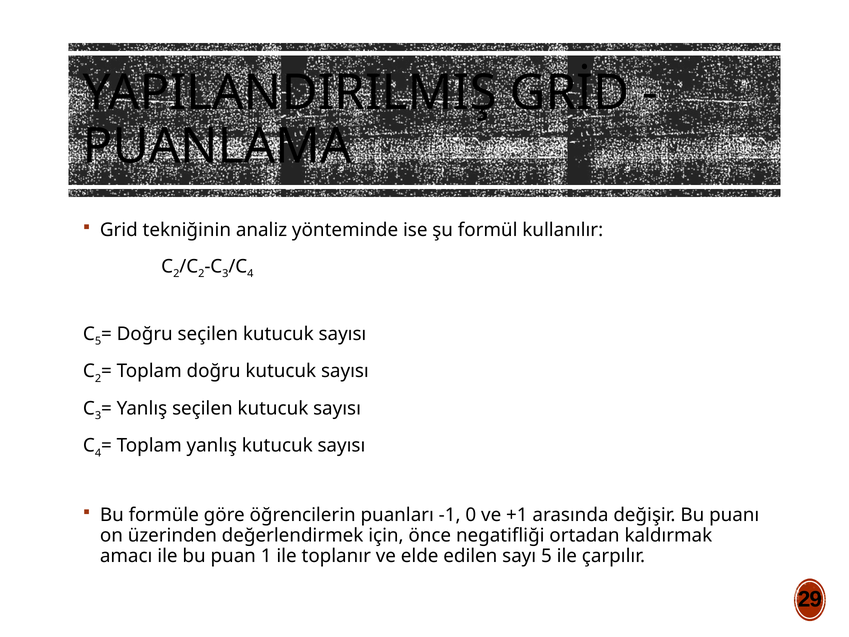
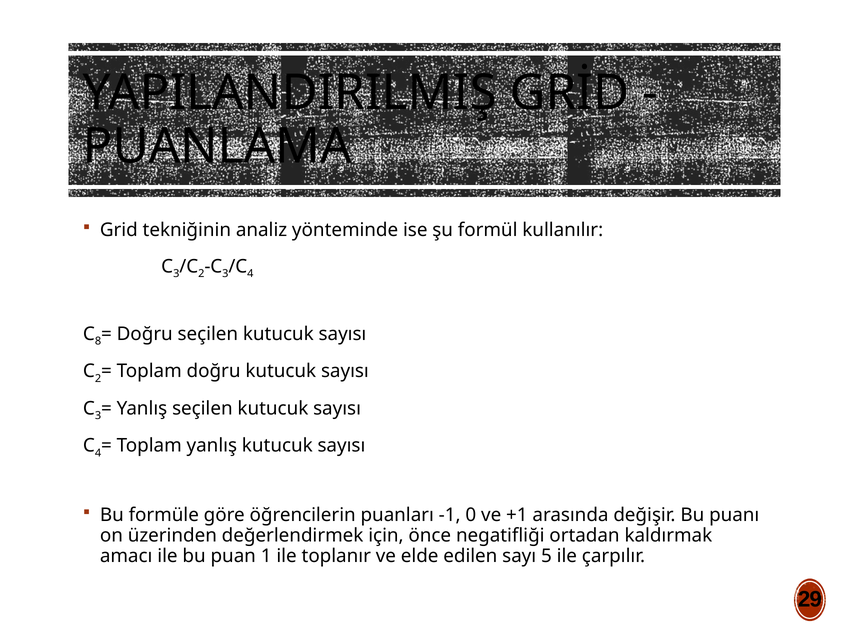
2: 2 -> 3 (176, 274)
5: 5 -> 8 (98, 341)
